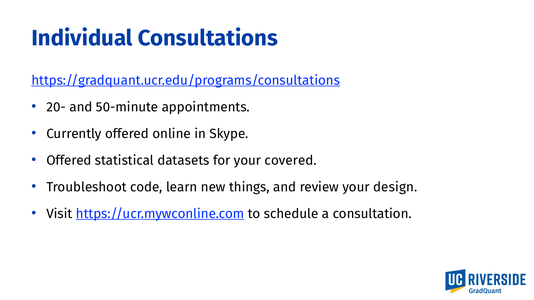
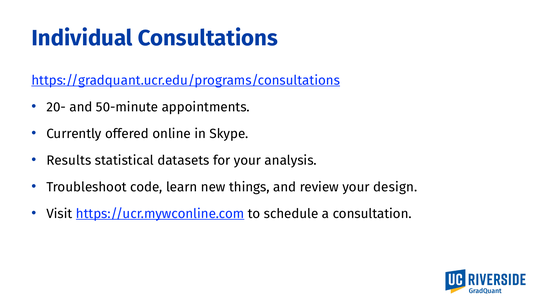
Offered: Offered -> Results (69, 161)
covered: covered -> analysis (291, 161)
